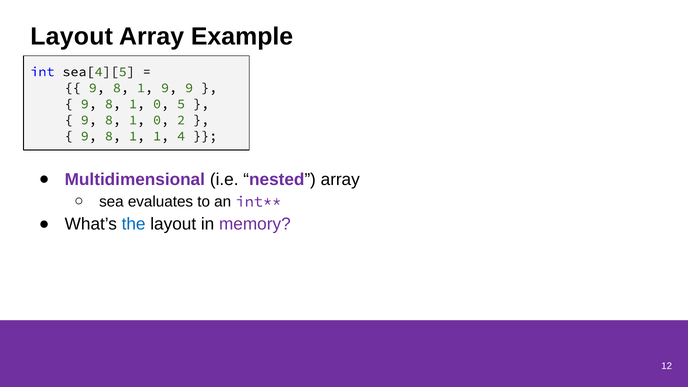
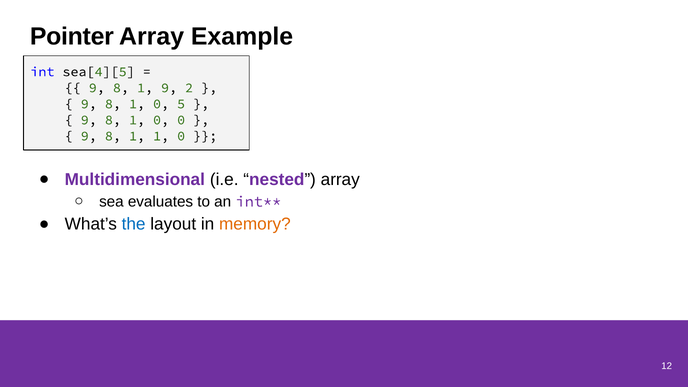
Layout: Layout -> Pointer (72, 36)
9 9: 9 -> 2 (189, 88)
0 2: 2 -> 0 (181, 120)
1 1 4: 4 -> 0 (181, 136)
memory colour: purple -> orange (255, 224)
